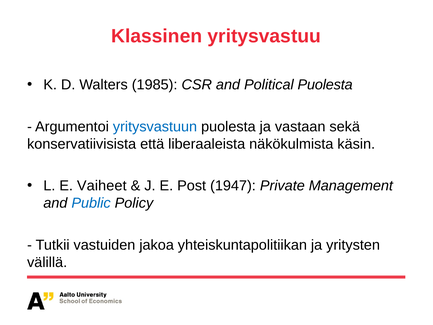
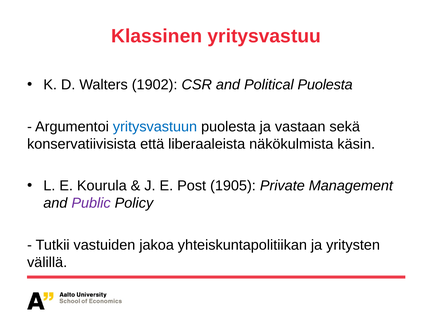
1985: 1985 -> 1902 (155, 85)
Vaiheet: Vaiheet -> Kourula (102, 186)
1947: 1947 -> 1905 (233, 186)
Public colour: blue -> purple (91, 203)
